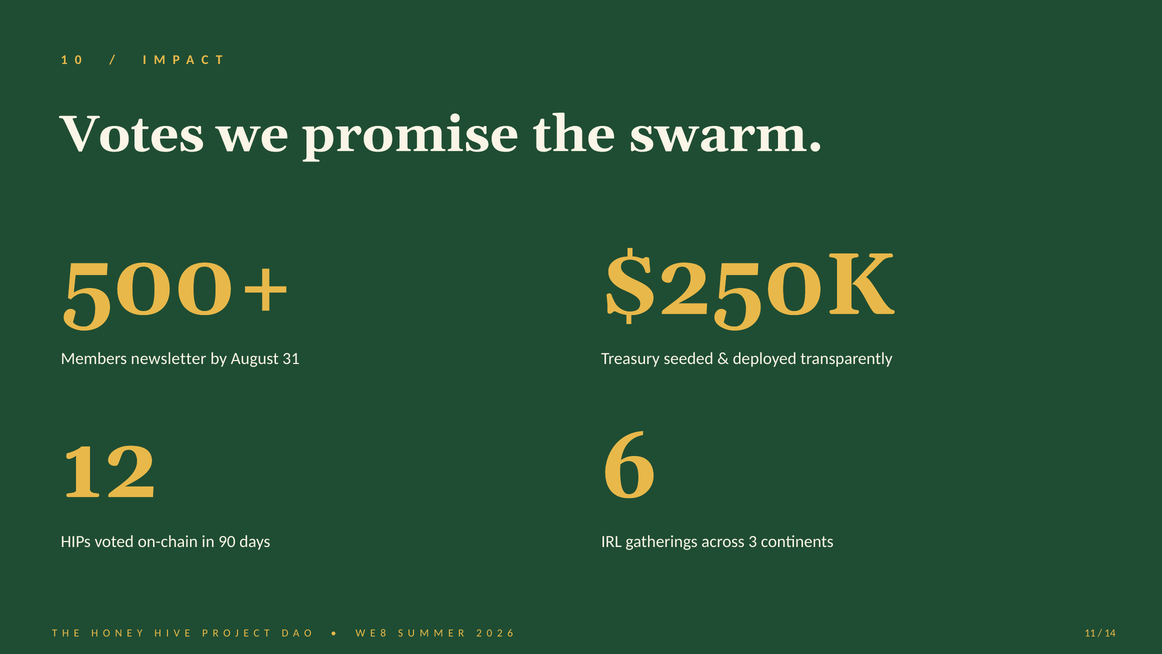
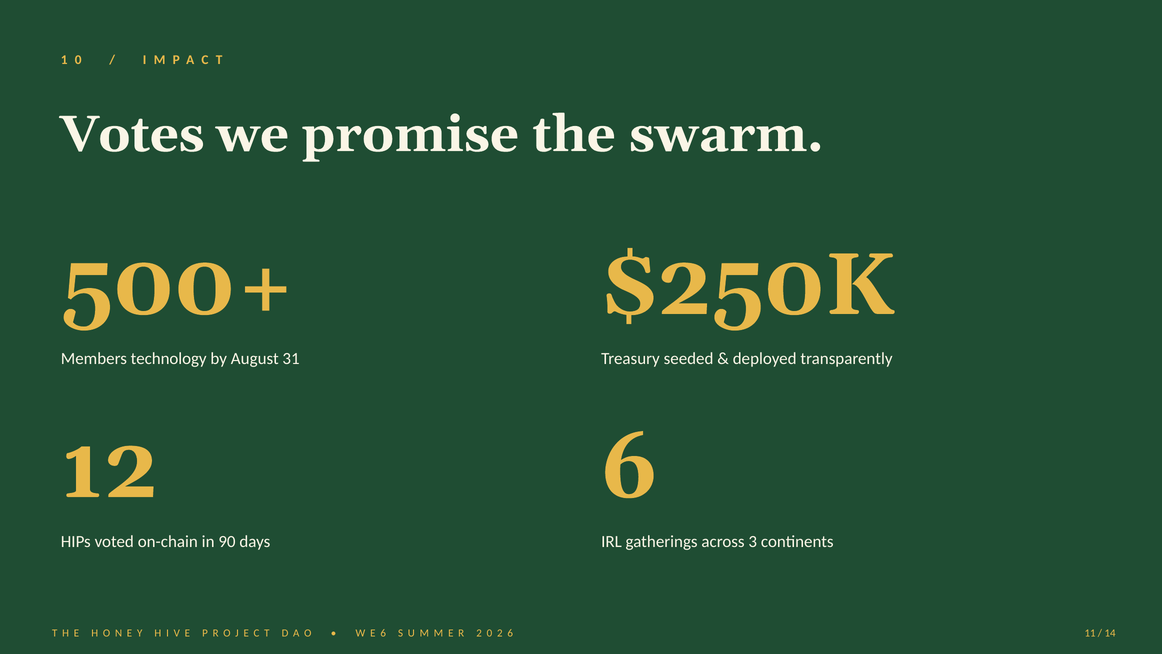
newsletter: newsletter -> technology (169, 358)
8: 8 -> 6 (383, 633)
